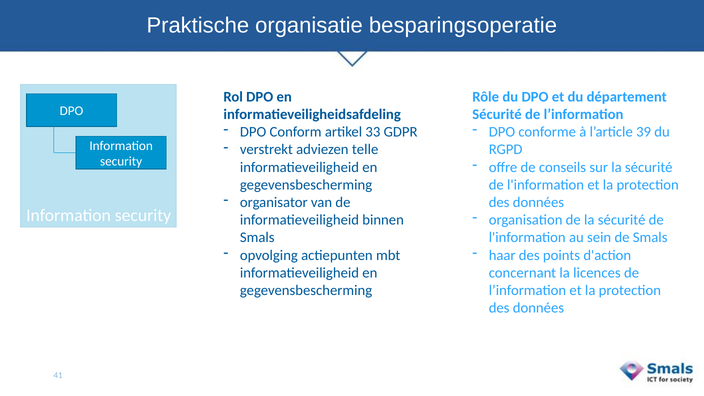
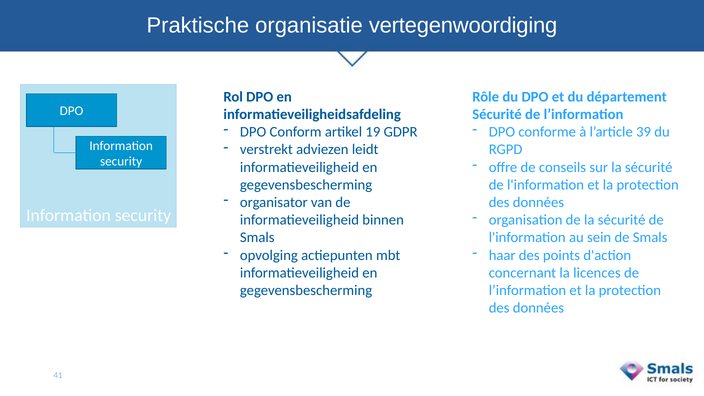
besparingsoperatie: besparingsoperatie -> vertegenwoordiging (463, 25)
33: 33 -> 19 (373, 132)
telle: telle -> leidt (365, 150)
